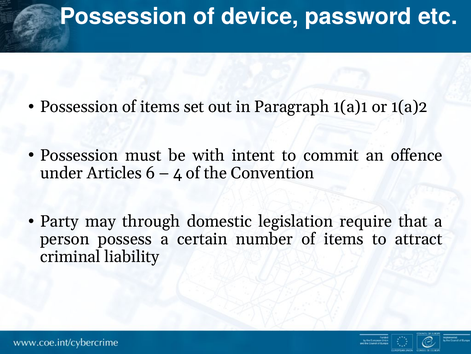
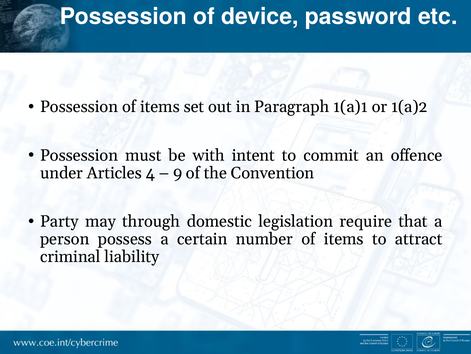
6: 6 -> 4 (150, 173)
4: 4 -> 9 (178, 173)
